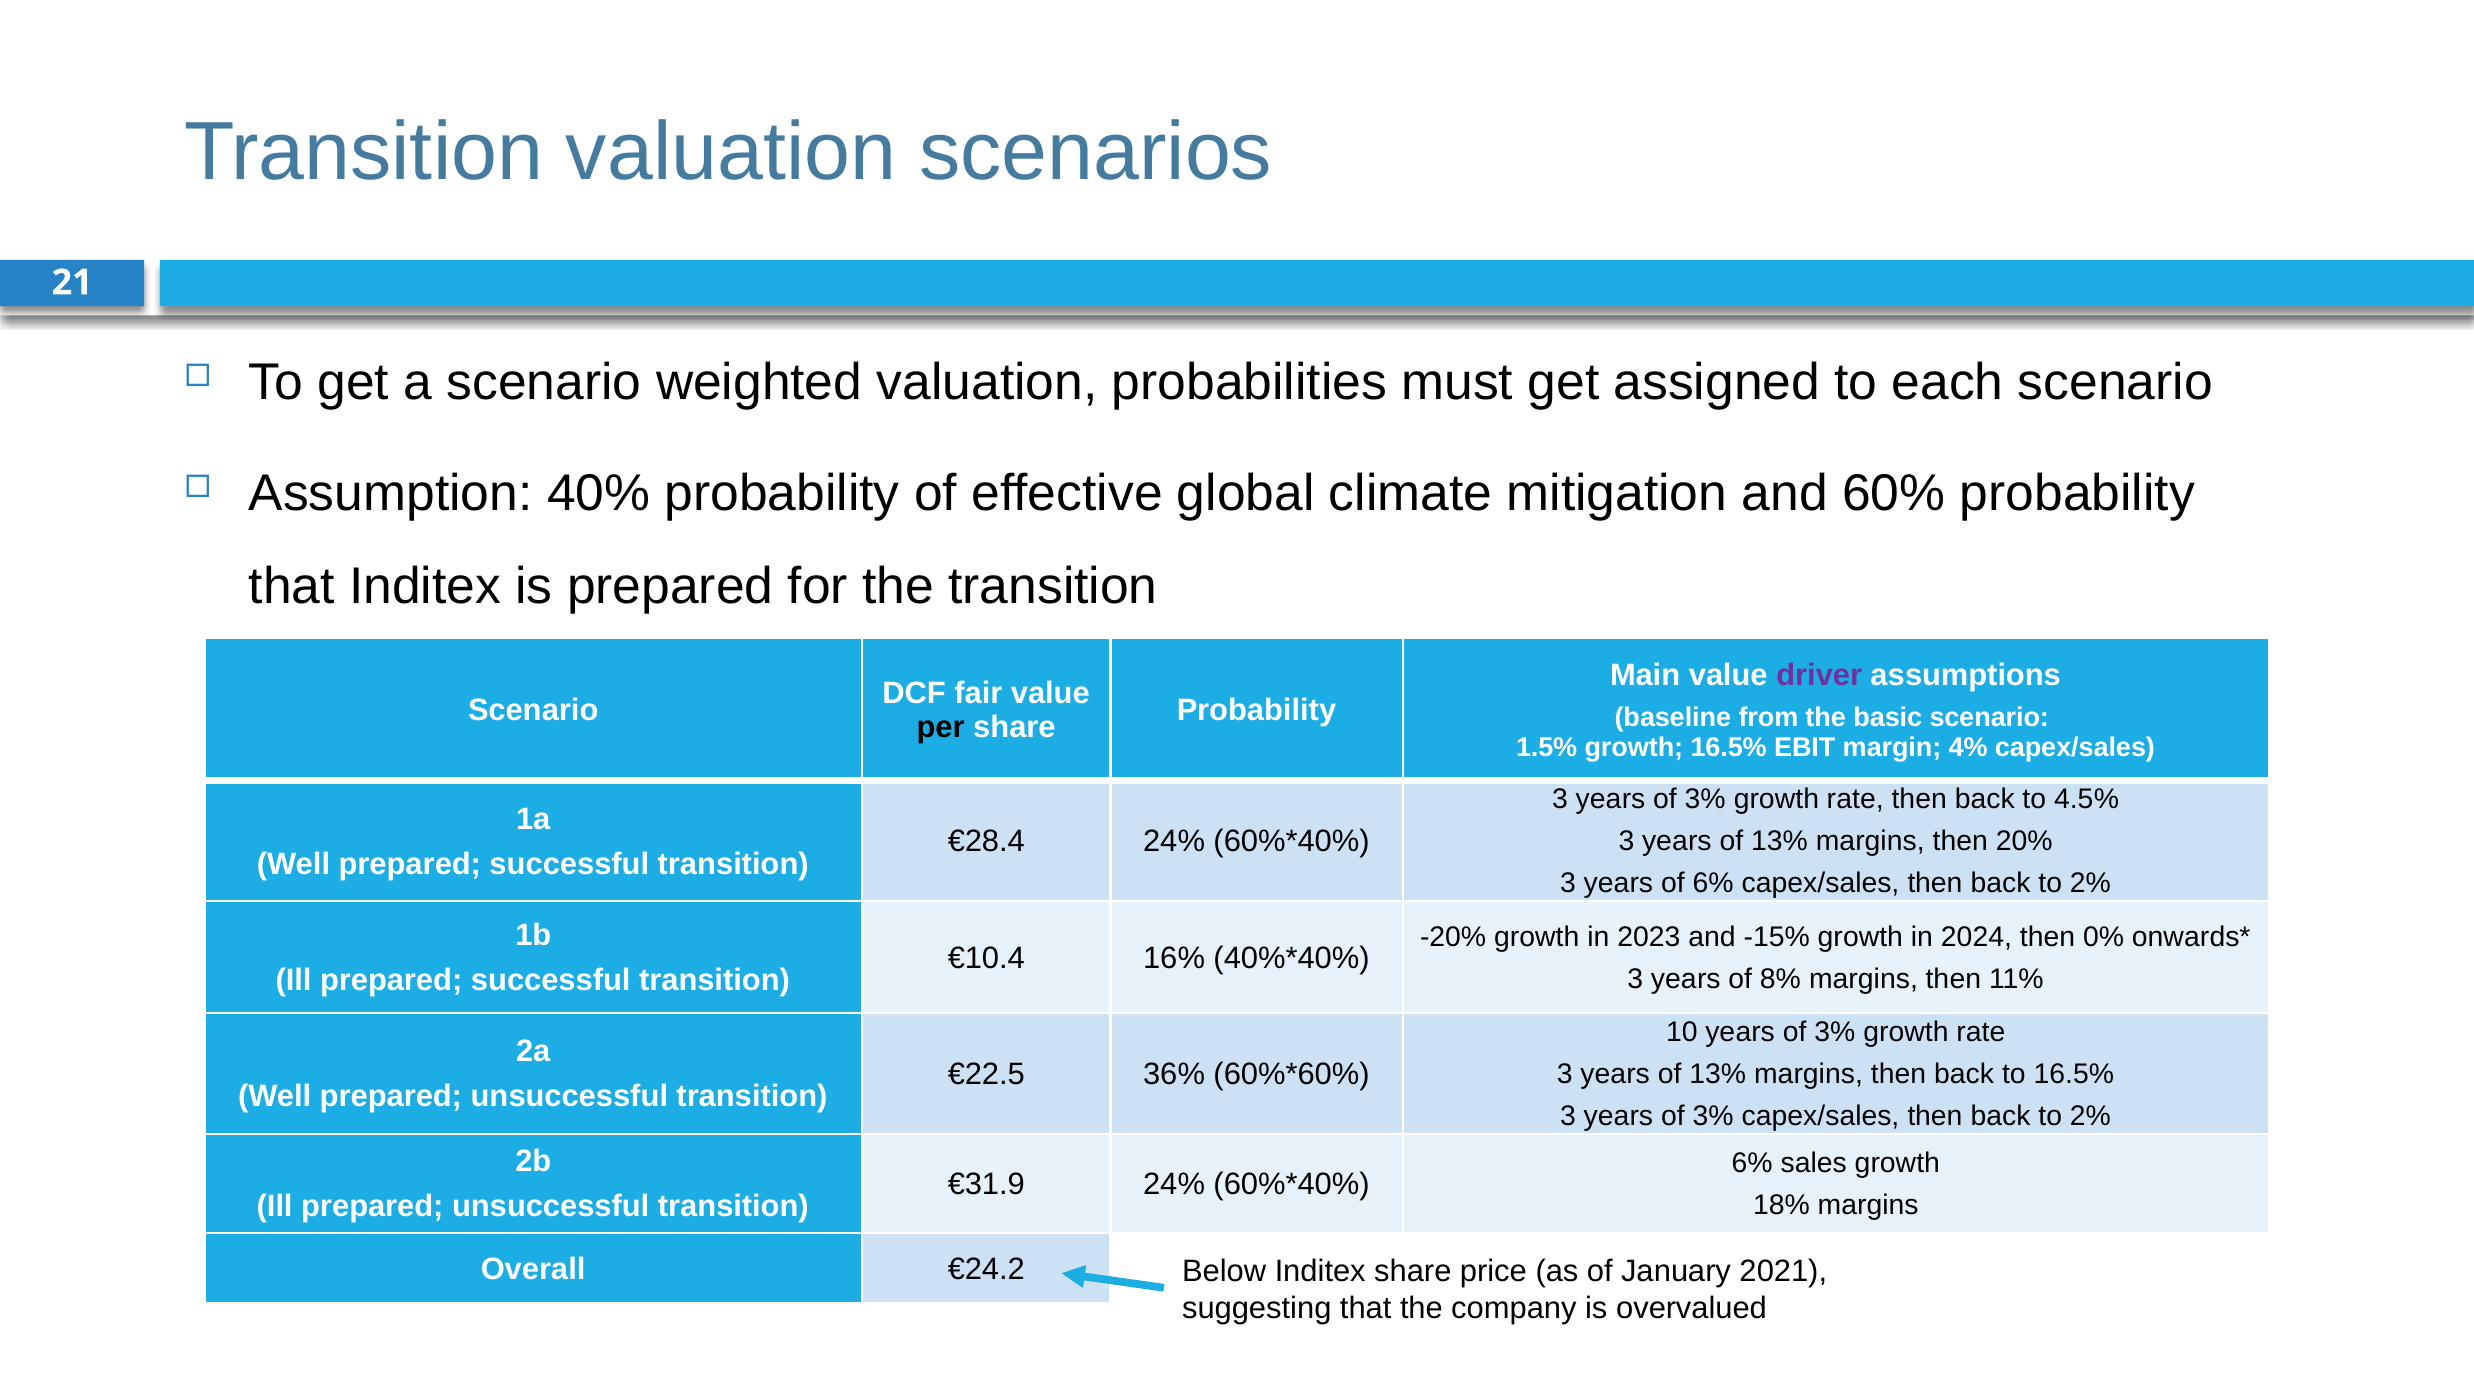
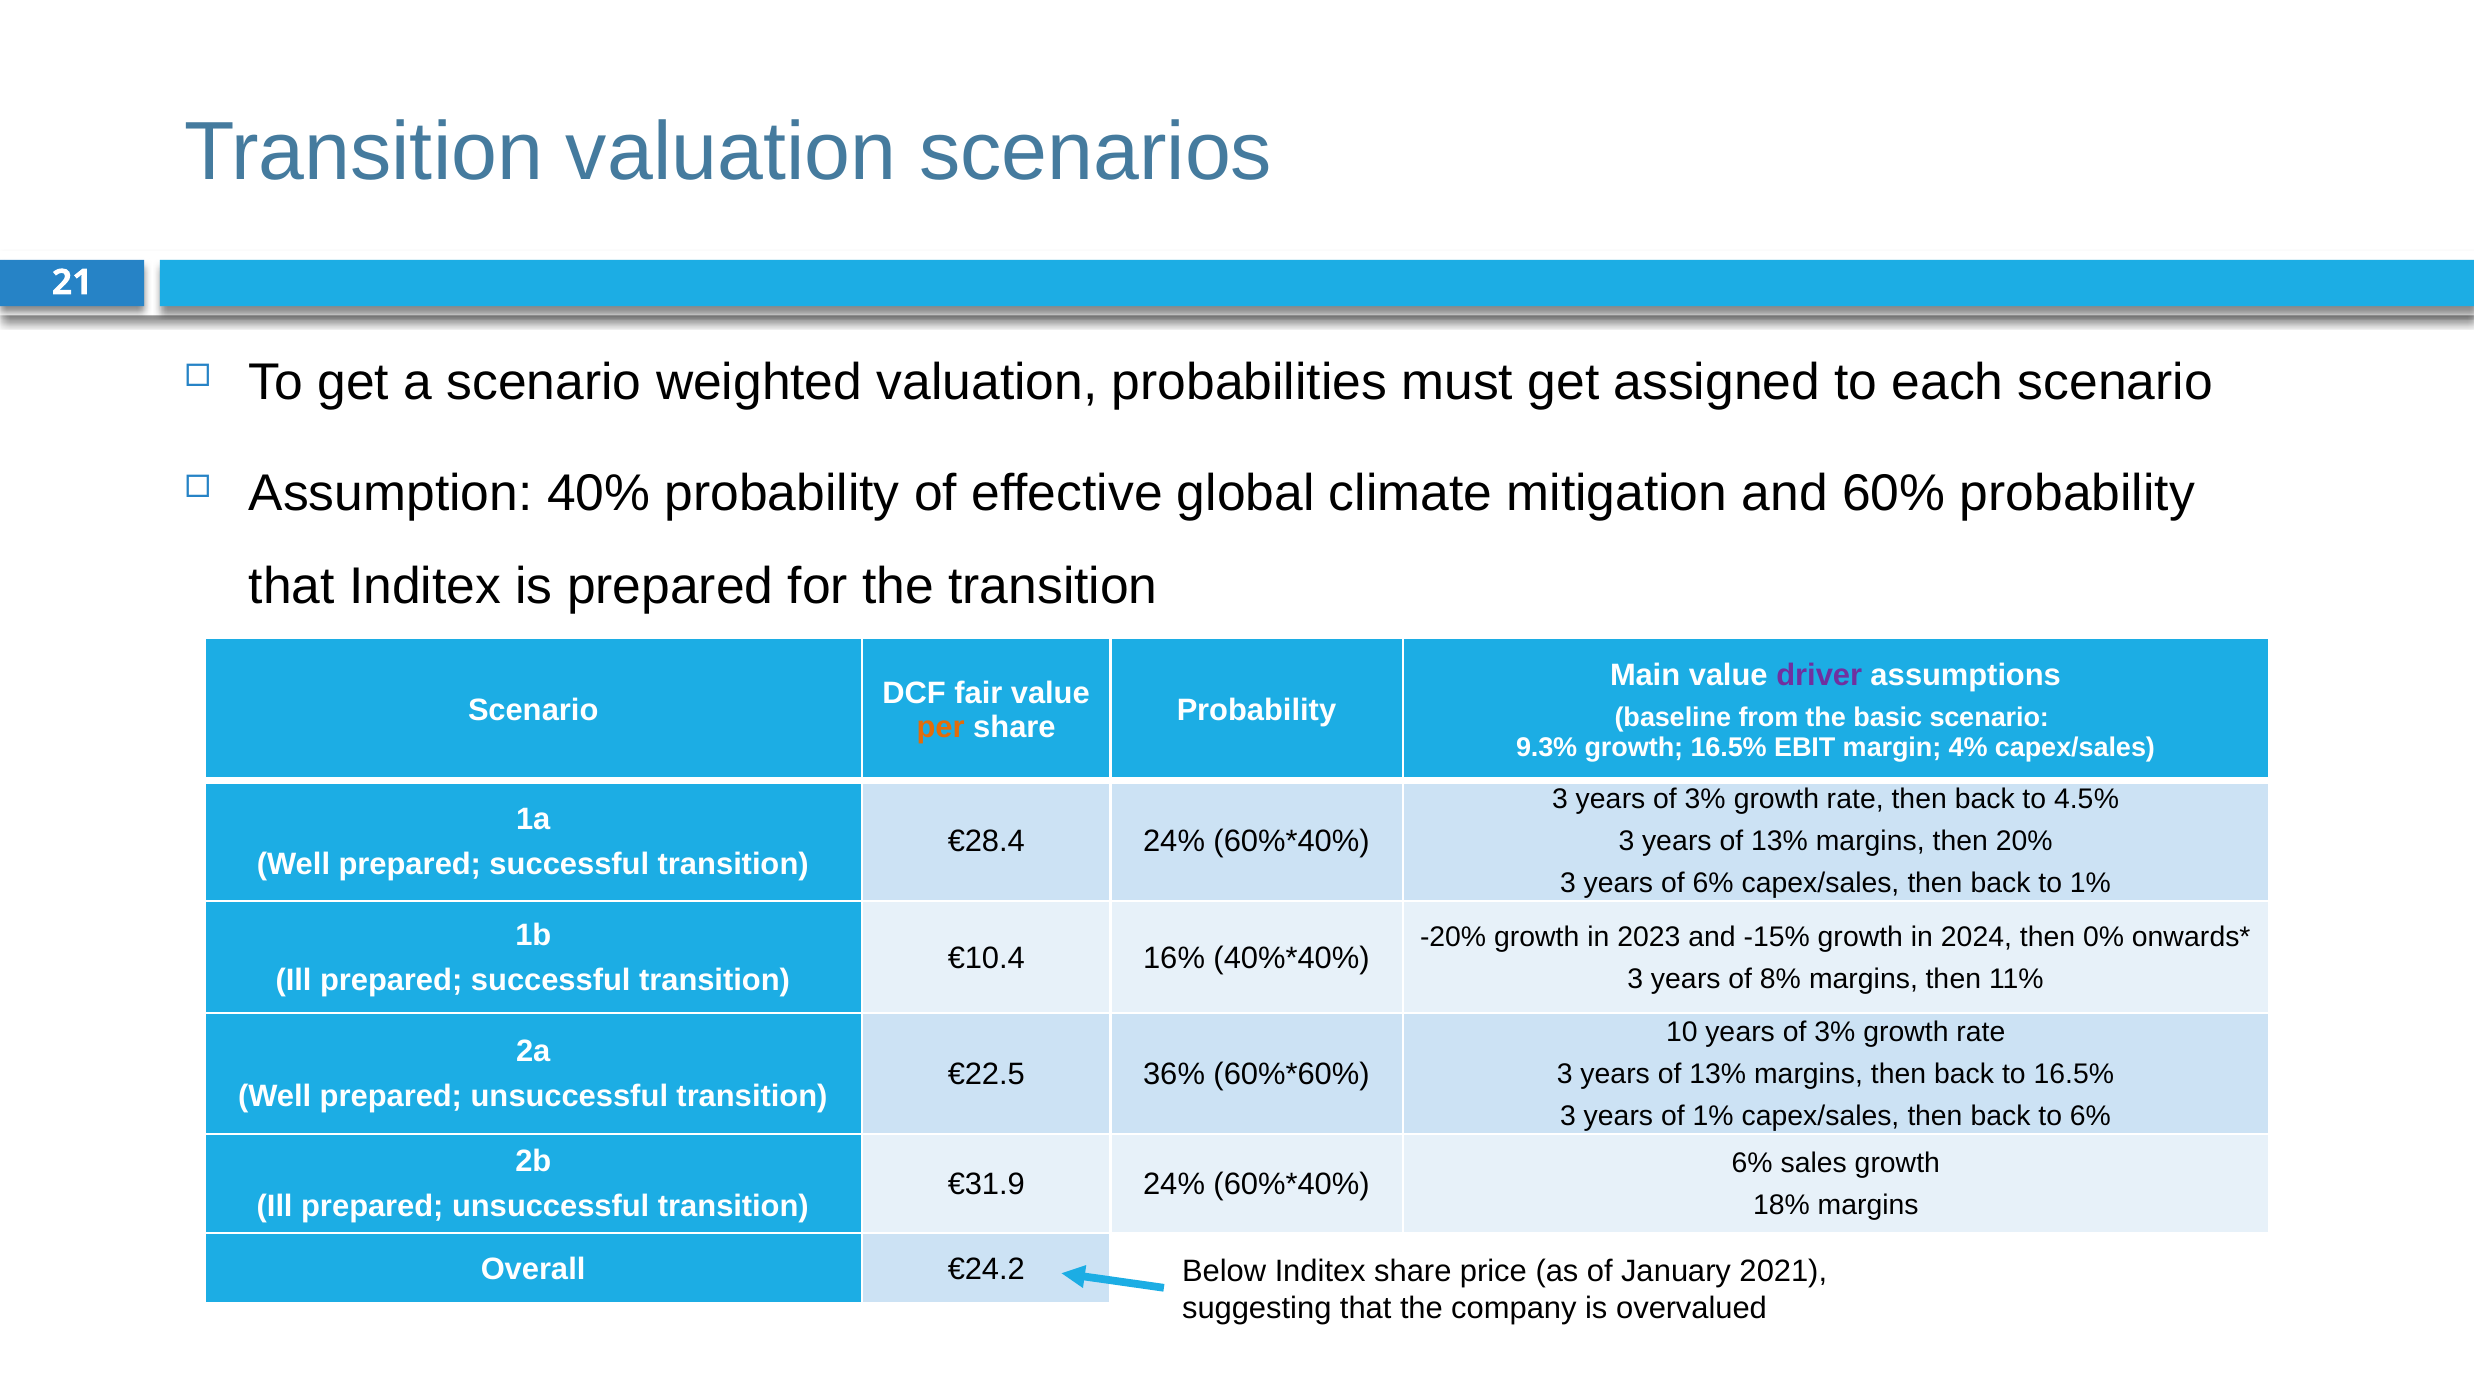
per colour: black -> orange (941, 727)
1.5%: 1.5% -> 9.3% (1547, 747)
2%: 2% -> 1% (2090, 883)
3%: 3% -> 1% (1713, 1116)
2%: 2% -> 6% (2090, 1116)
